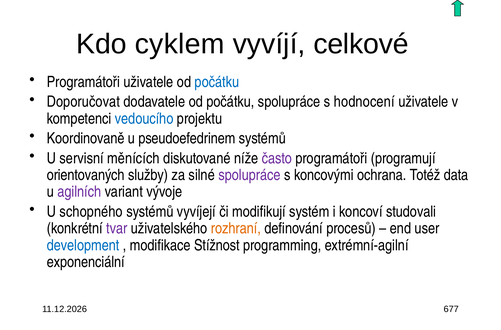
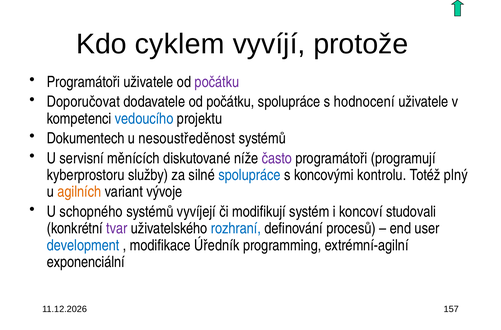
celkové: celkové -> protože (361, 44)
počátku colour: blue -> purple (217, 82)
Koordinovaně: Koordinovaně -> Dokumentech (86, 139)
pseudoefedrinem: pseudoefedrinem -> nesoustředěnost (187, 139)
orientovaných: orientovaných -> kyberprostoru (86, 175)
spolupráce colour: purple -> blue (249, 175)
ochrana: ochrana -> kontrolu (382, 175)
data: data -> plný (456, 175)
agilních colour: purple -> orange (79, 192)
rozhraní colour: orange -> blue (236, 229)
Stížnost: Stížnost -> Úředník (217, 245)
677: 677 -> 157 (451, 309)
